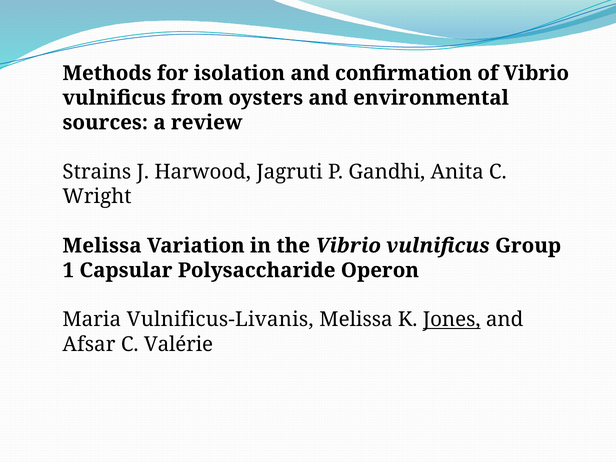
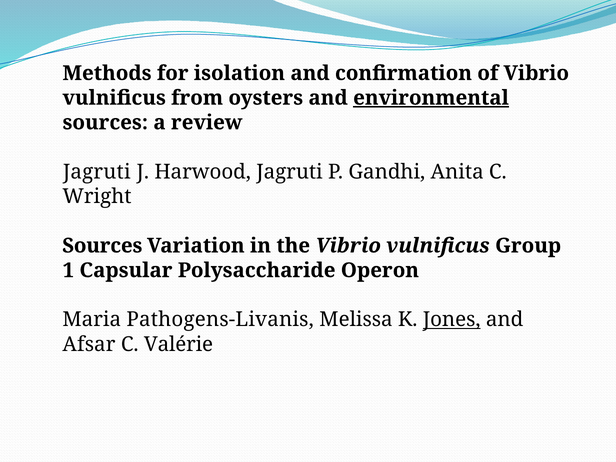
environmental underline: none -> present (431, 98)
Strains: Strains -> Jagruti (97, 172)
Melissa: Melissa -> Sources (102, 246)
Vulnificus-Livanis: Vulnificus-Livanis -> Pathogens-Livanis (220, 320)
